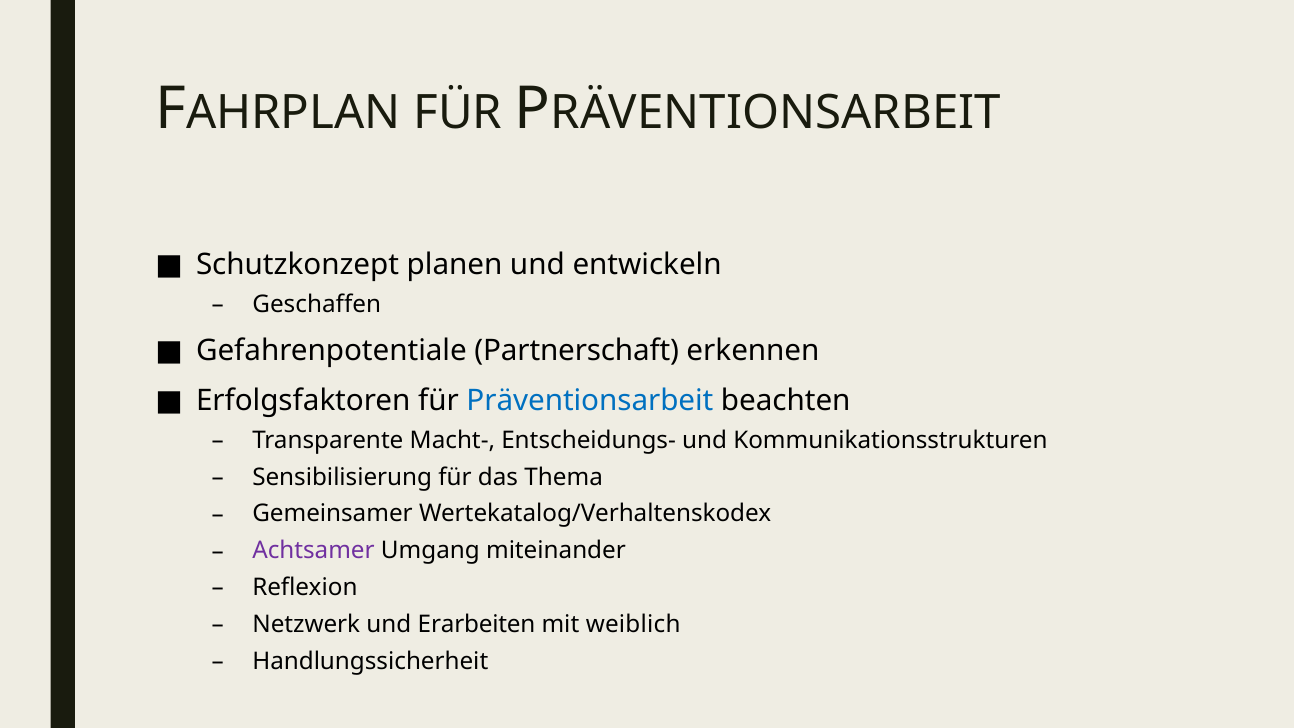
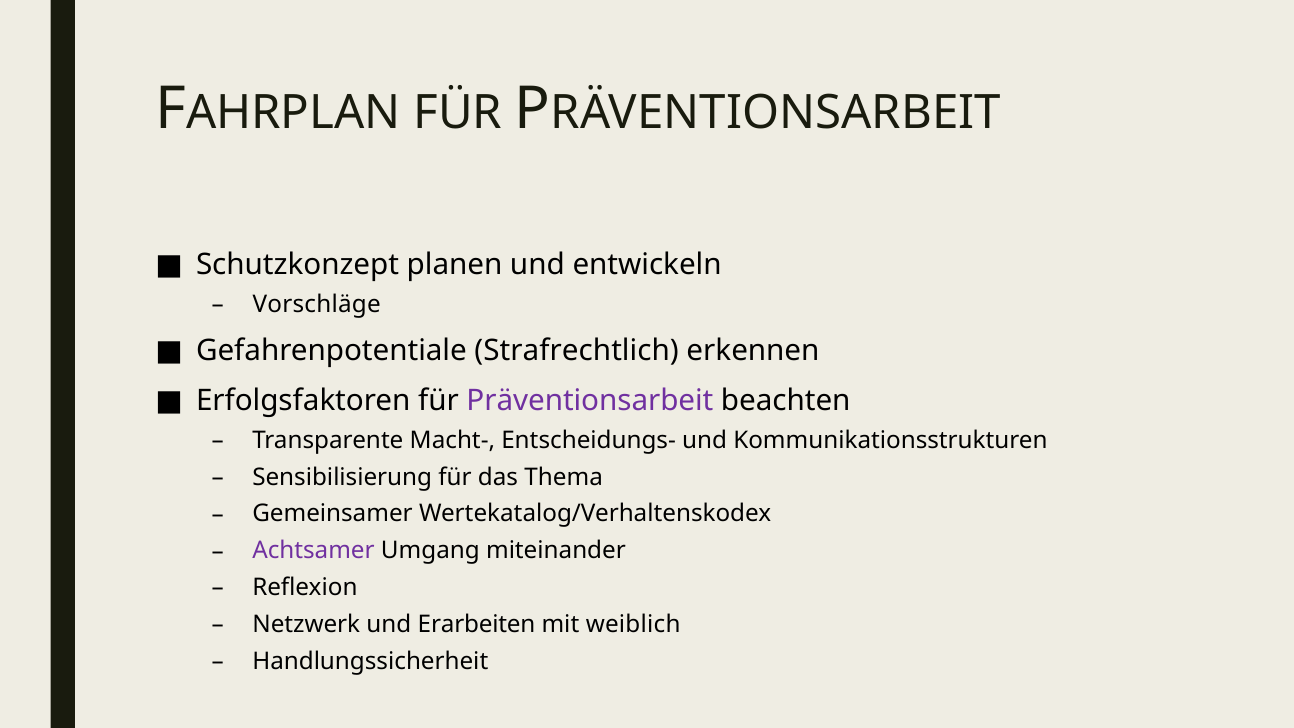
Geschaffen: Geschaffen -> Vorschläge (317, 304)
Partnerschaft: Partnerschaft -> Strafrechtlich (577, 351)
Präventionsarbeit colour: blue -> purple (590, 400)
